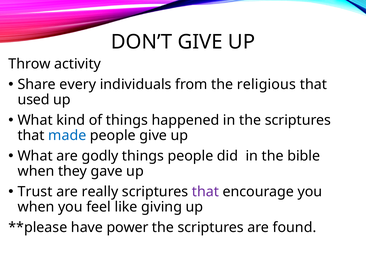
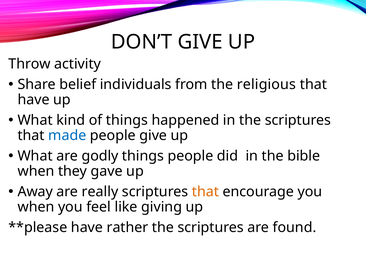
every: every -> belief (78, 85)
used: used -> have (34, 100)
Trust: Trust -> Away (35, 192)
that colour: purple -> orange (205, 192)
power: power -> rather (127, 228)
